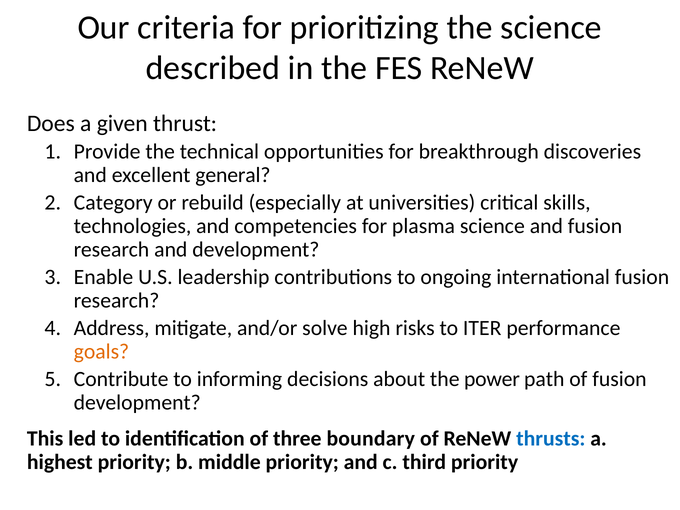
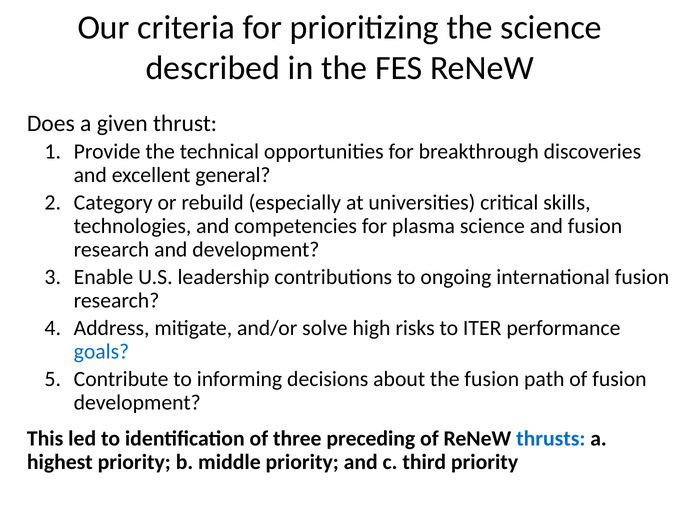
goals colour: orange -> blue (101, 352)
the power: power -> fusion (492, 379)
boundary: boundary -> preceding (371, 439)
